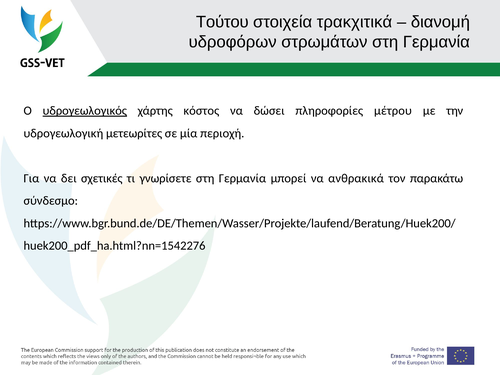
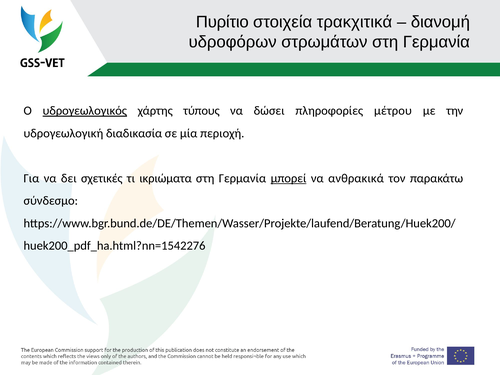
Τούτου: Τούτου -> Πυρίτιο (222, 22)
κόστος: κόστος -> τύπους (201, 111)
μετεωρίτες: μετεωρίτες -> διαδικασία (134, 133)
γνωρίσετε: γνωρίσετε -> ικριώματα (166, 178)
μπορεί underline: none -> present (289, 178)
